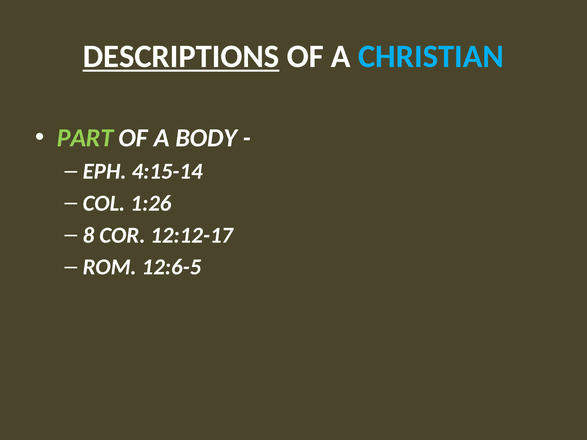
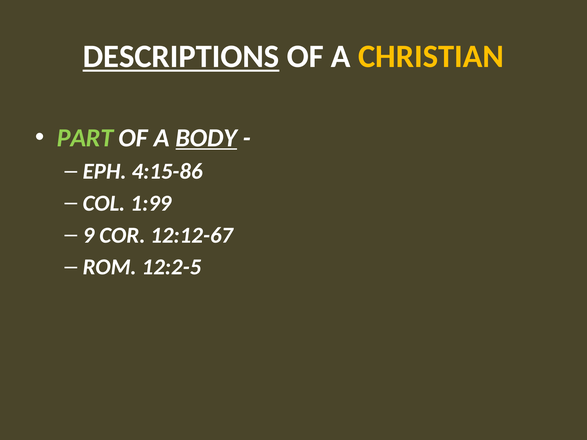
CHRISTIAN colour: light blue -> yellow (431, 57)
BODY underline: none -> present (206, 138)
4:15-14: 4:15-14 -> 4:15-86 (167, 172)
1:26: 1:26 -> 1:99 (151, 203)
8: 8 -> 9 (89, 235)
12:12-17: 12:12-17 -> 12:12-67 (192, 235)
12:6-5: 12:6-5 -> 12:2-5 (172, 267)
